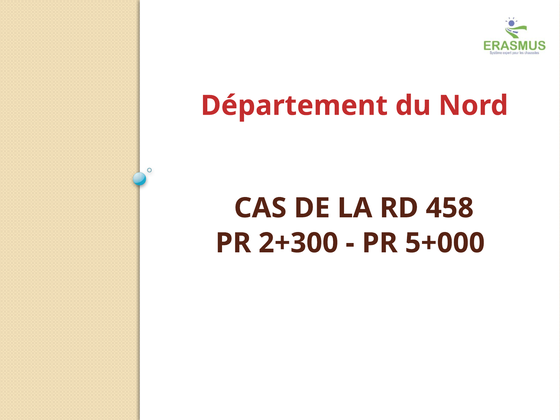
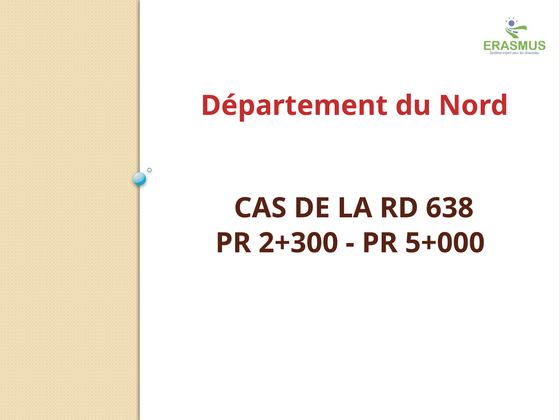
458: 458 -> 638 (450, 208)
